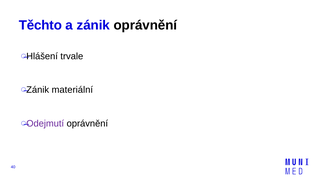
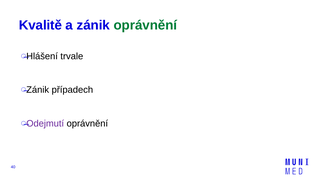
Těchto: Těchto -> Kvalitě (40, 25)
oprávnění colour: black -> green (145, 25)
materiální: materiální -> případech (72, 90)
